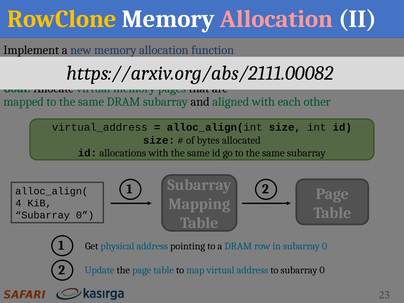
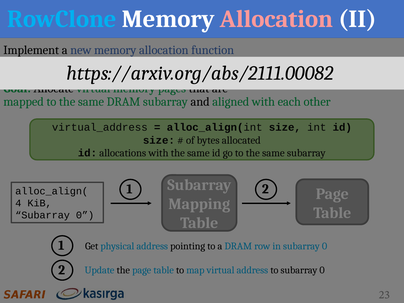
RowClone colour: yellow -> light blue (62, 19)
